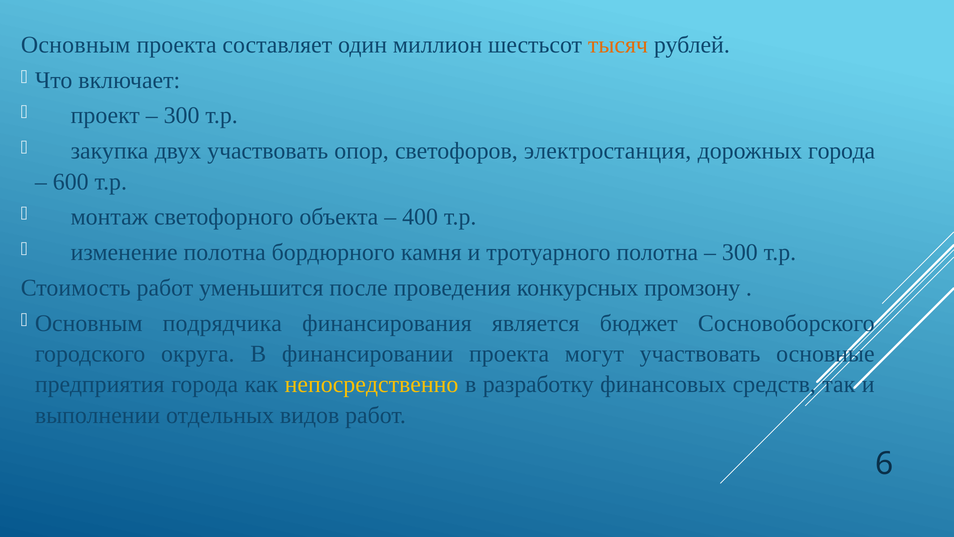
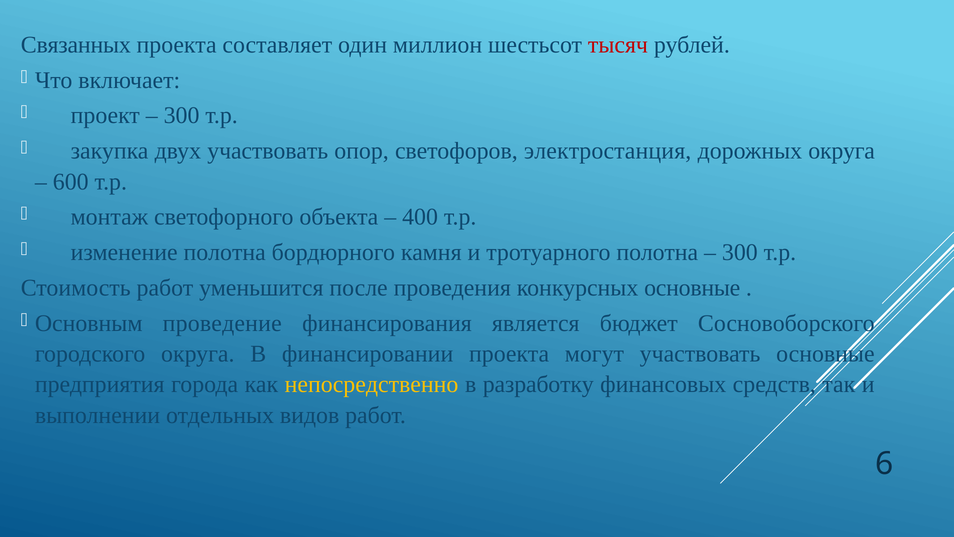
Основным: Основным -> Связанных (76, 45)
тысяч colour: orange -> red (618, 45)
дорожных города: города -> округа (842, 151)
конкурсных промзону: промзону -> основные (692, 288)
подрядчика: подрядчика -> проведение (222, 323)
